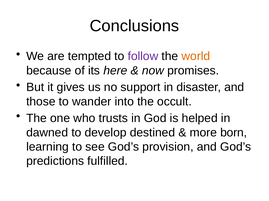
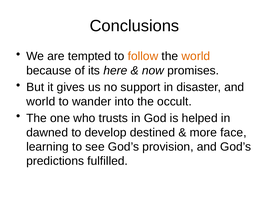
follow colour: purple -> orange (143, 56)
those: those -> world (41, 102)
born: born -> face (233, 133)
